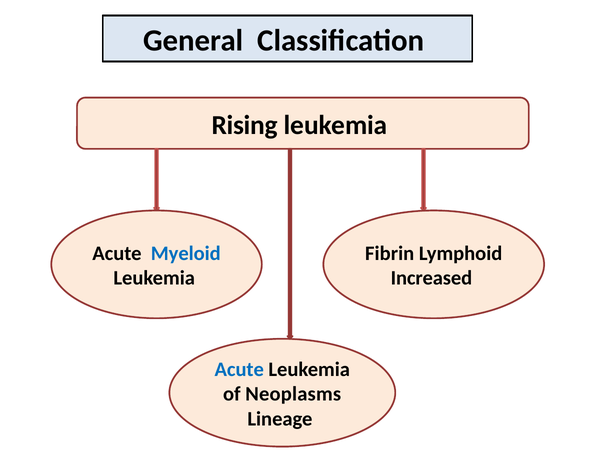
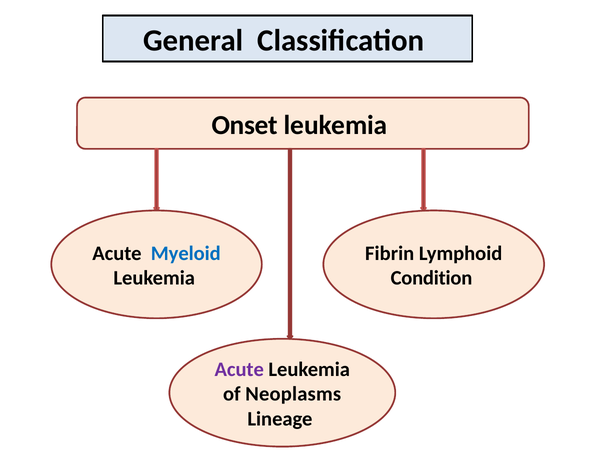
Rising: Rising -> Onset (245, 125)
Increased: Increased -> Condition (431, 278)
Acute colour: blue -> purple (239, 369)
